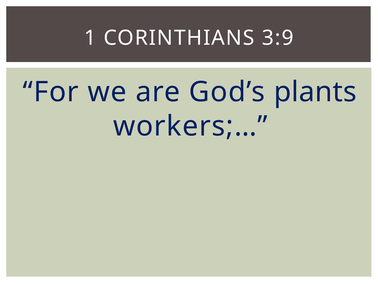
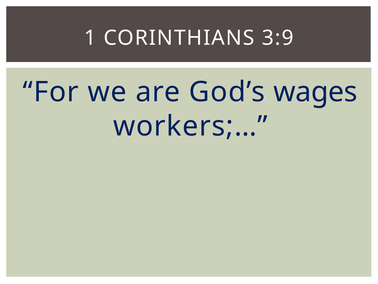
plants: plants -> wages (315, 92)
